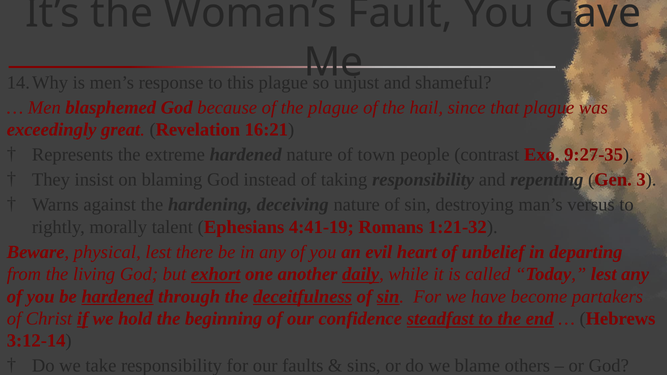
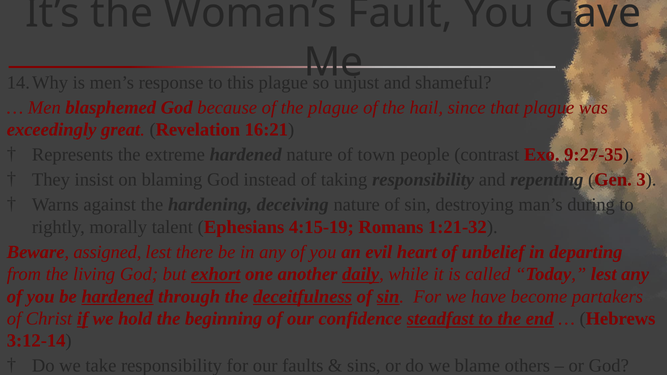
versus: versus -> during (591, 205)
4:41-19: 4:41-19 -> 4:15-19 (321, 227)
physical: physical -> assigned (107, 252)
